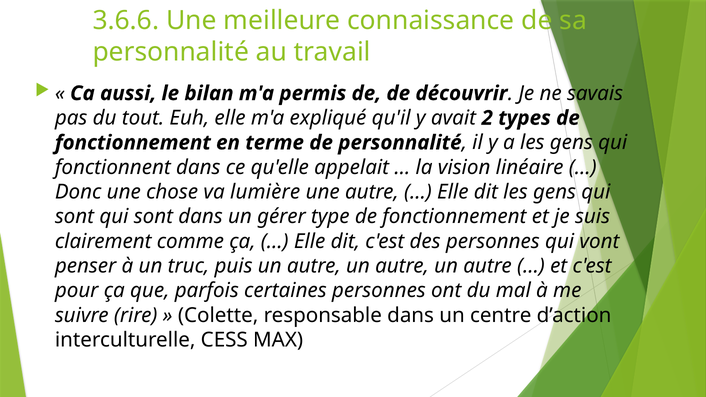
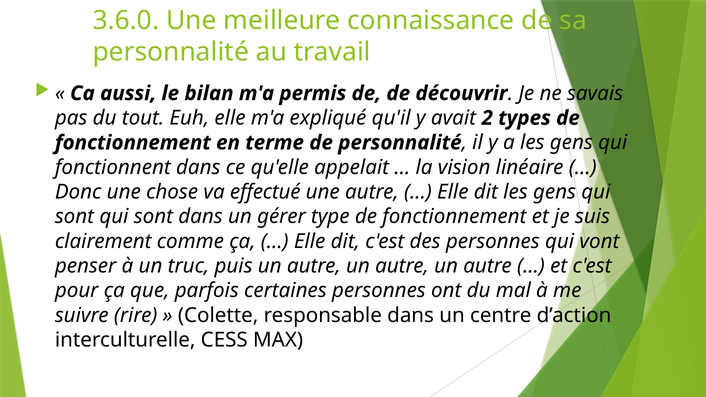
3.6.6: 3.6.6 -> 3.6.0 (126, 20)
lumière: lumière -> effectué (265, 192)
